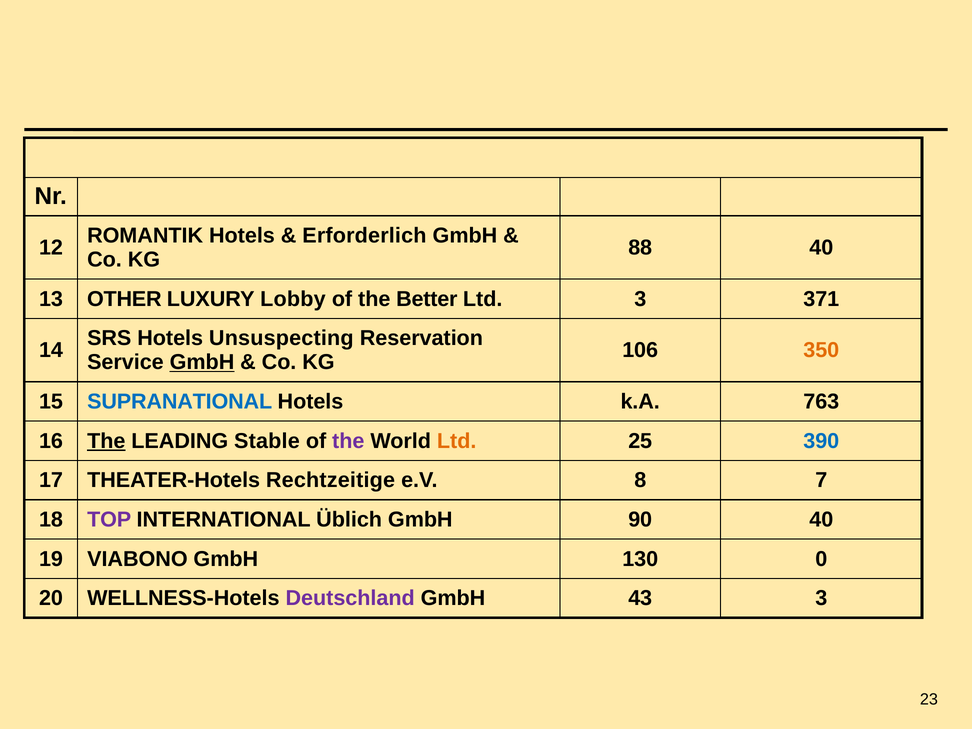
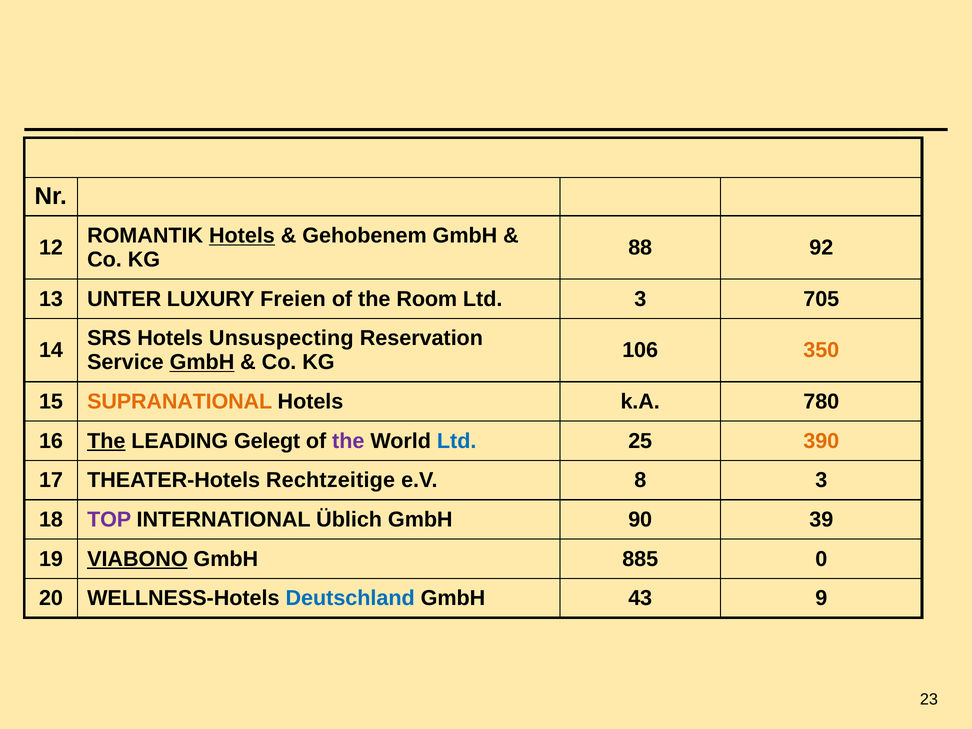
Hotels underline: none -> present (242, 236)
Erforderlich: Erforderlich -> Gehobenem (365, 236)
88 40: 40 -> 92 (821, 248)
OTHER: OTHER -> UNTER (124, 299)
Lobby: Lobby -> Freien (293, 299)
Better: Better -> Room (427, 299)
371: 371 -> 705 (821, 299)
SUPRANATIONAL colour: blue -> orange (180, 402)
763: 763 -> 780 (821, 402)
Stable: Stable -> Gelegt (267, 441)
Ltd colour: orange -> blue (457, 441)
390 colour: blue -> orange (821, 441)
8 7: 7 -> 3 (821, 480)
90 40: 40 -> 39 (821, 520)
VIABONO underline: none -> present (137, 559)
130: 130 -> 885 (640, 559)
Deutschland colour: purple -> blue (350, 598)
43 3: 3 -> 9 (821, 598)
